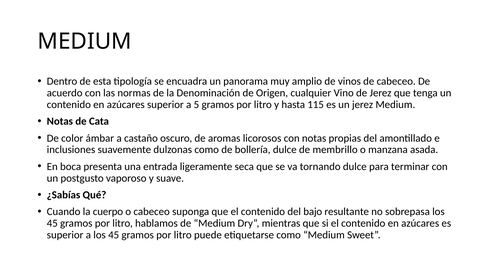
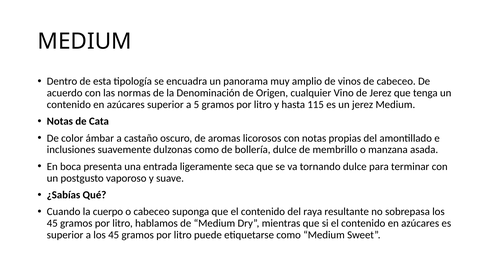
bajo: bajo -> raya (313, 212)
